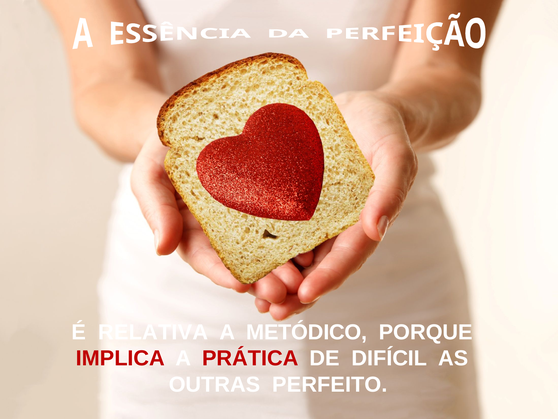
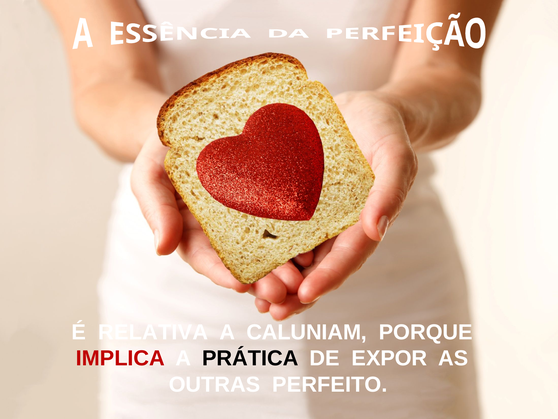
METÓDICO: METÓDICO -> CALUNIAM (307, 332)
PRÁTICA colour: red -> black (250, 358)
DIFÍCIL: DIFÍCIL -> EXPOR (389, 358)
